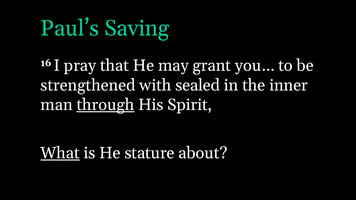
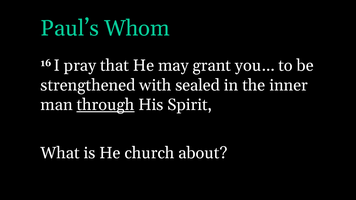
Saving: Saving -> Whom (137, 28)
What underline: present -> none (60, 153)
stature: stature -> church (149, 153)
